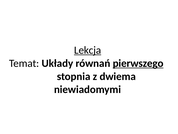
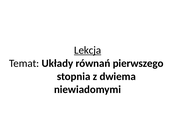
pierwszego underline: present -> none (138, 63)
